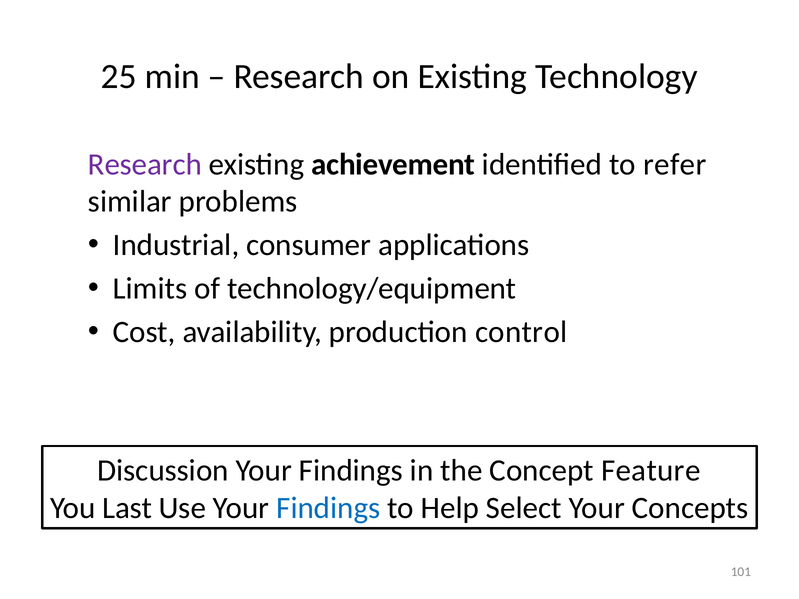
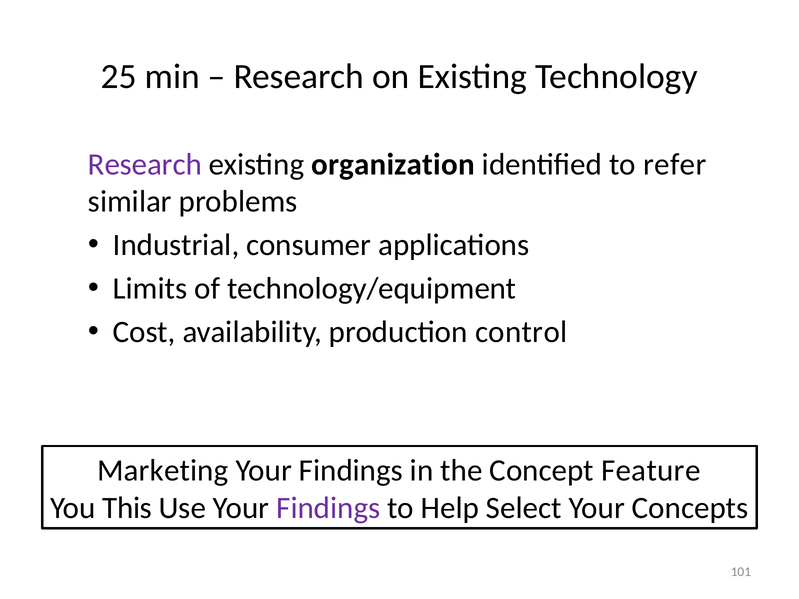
achievement: achievement -> organization (393, 165)
Discussion: Discussion -> Marketing (163, 471)
Last: Last -> This (127, 508)
Findings colour: blue -> purple (328, 508)
